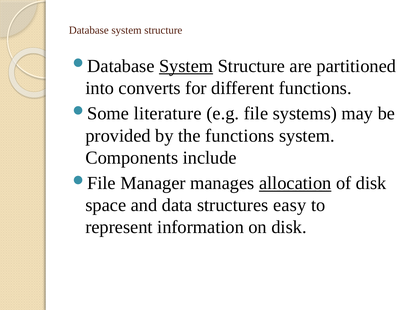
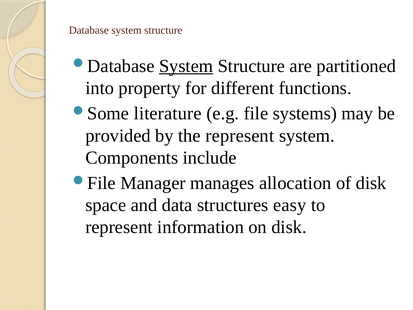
converts: converts -> property (150, 88)
the functions: functions -> represent (240, 136)
allocation underline: present -> none (295, 183)
